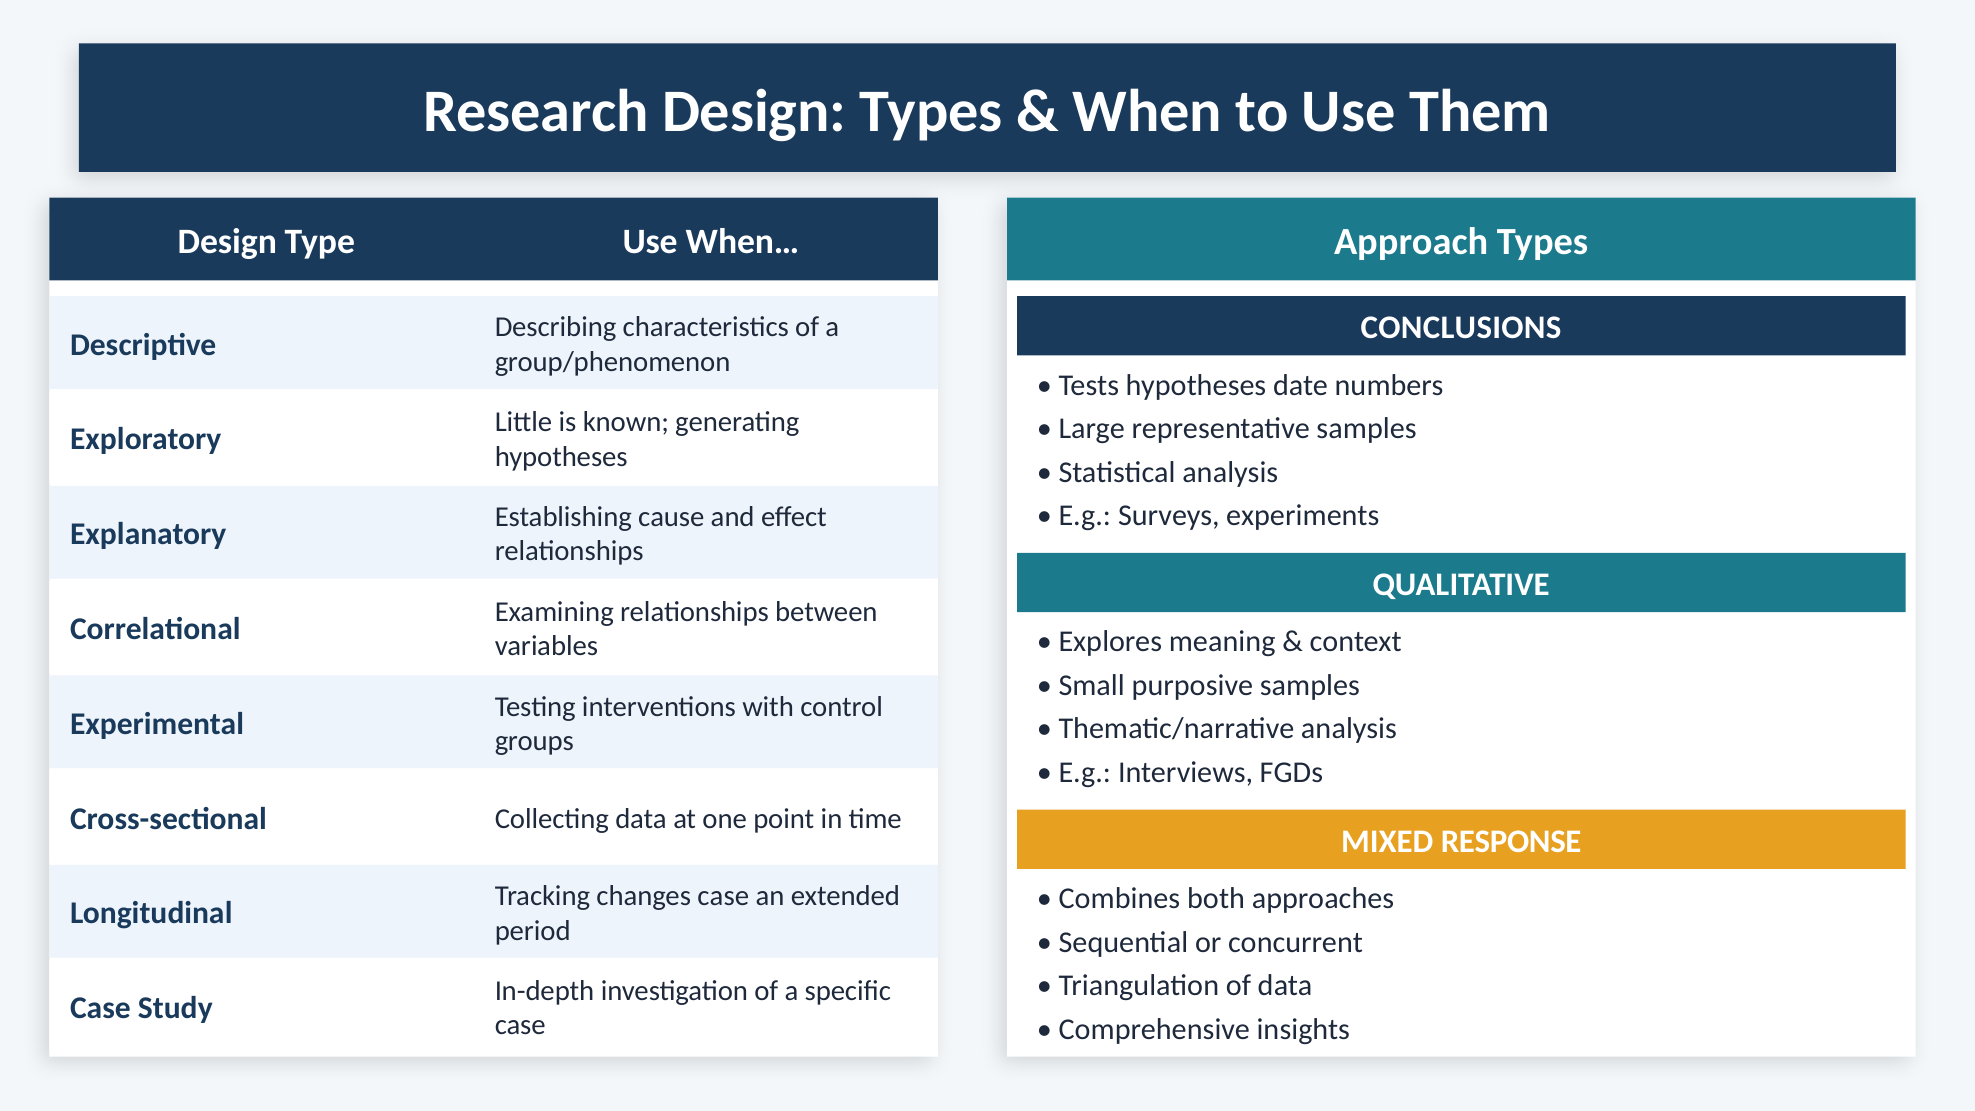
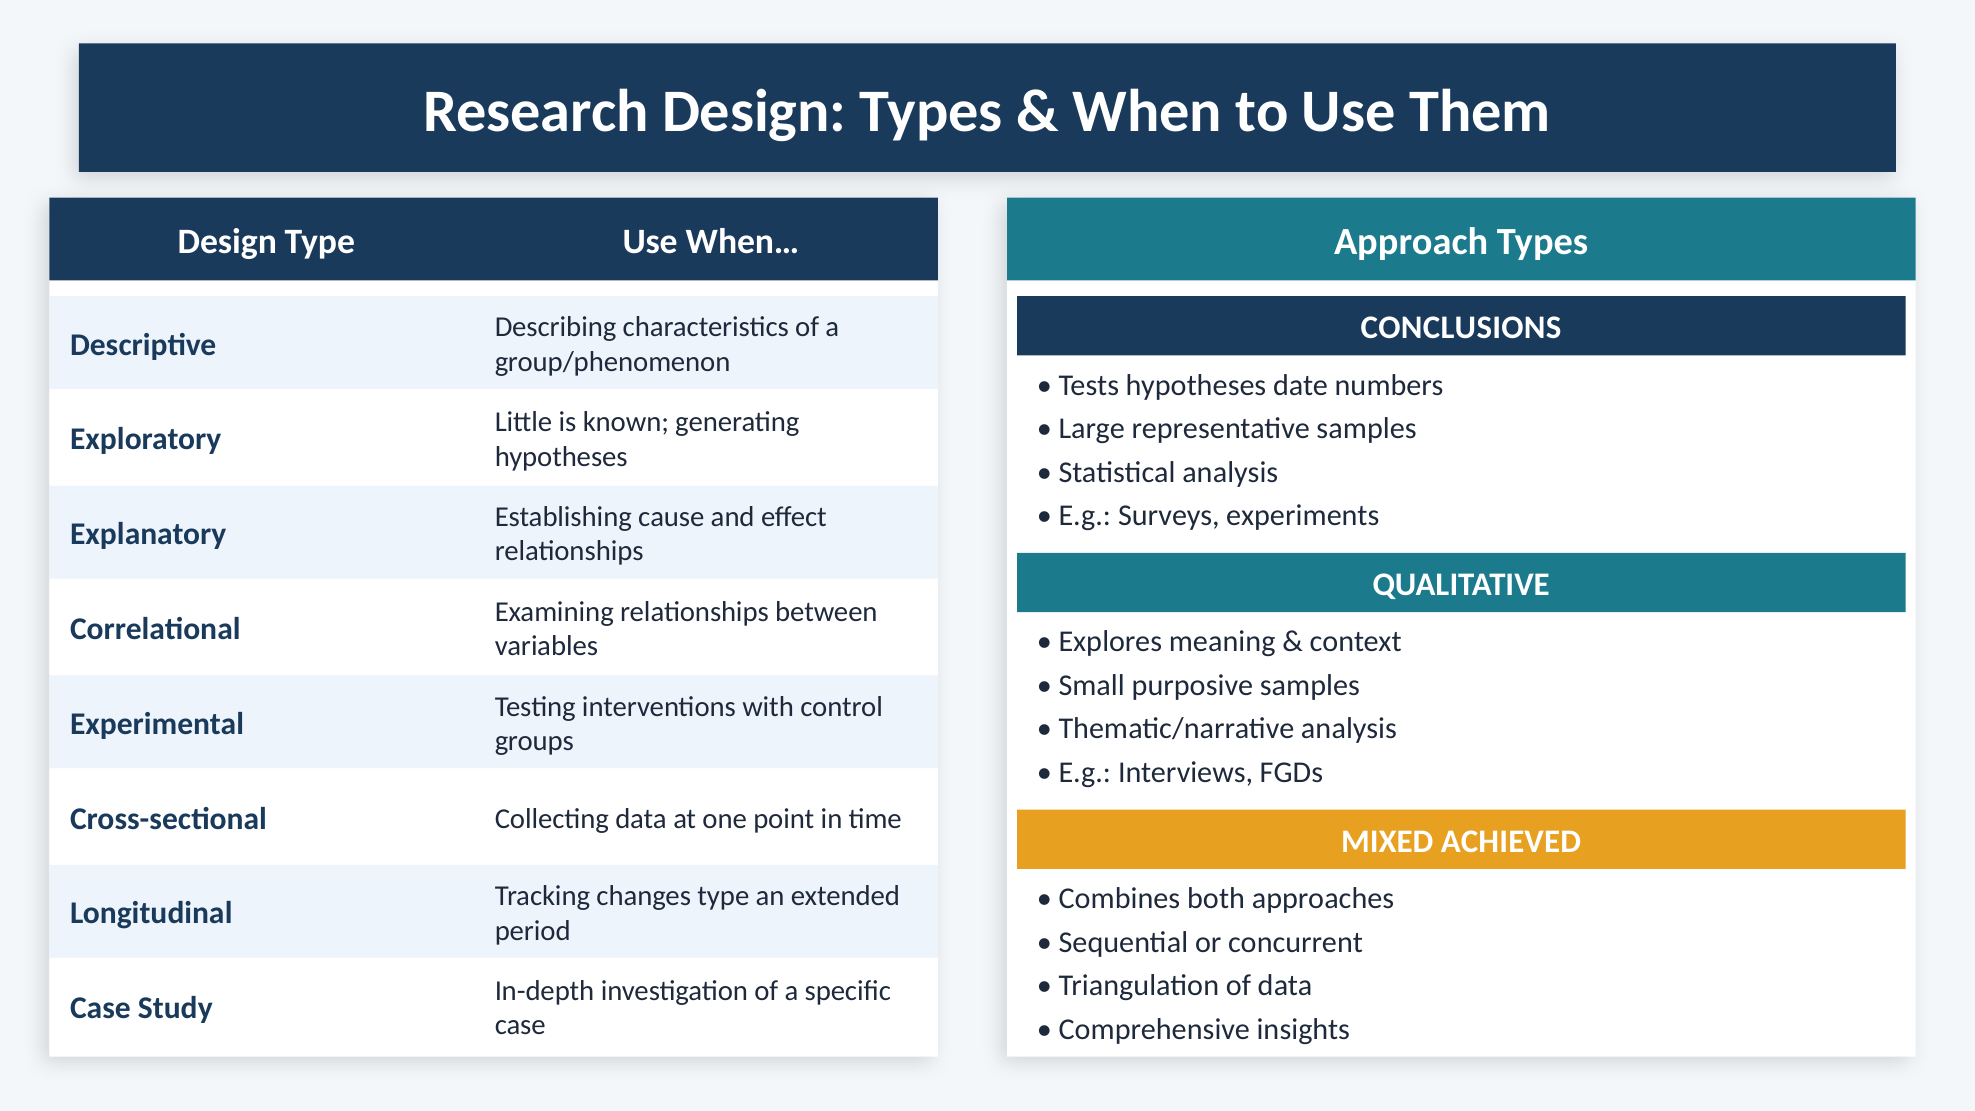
RESPONSE: RESPONSE -> ACHIEVED (1511, 842)
changes case: case -> type (723, 896)
